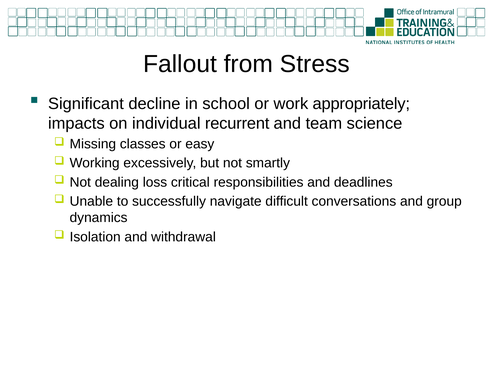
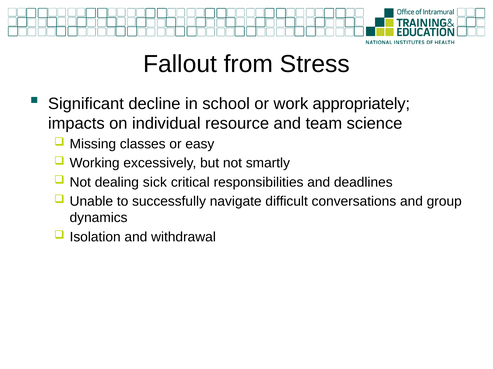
recurrent: recurrent -> resource (237, 124)
loss: loss -> sick (155, 183)
